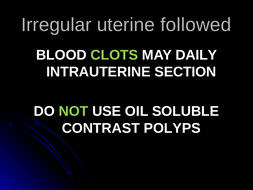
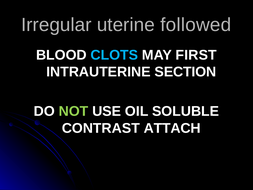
CLOTS colour: light green -> light blue (114, 55)
DAILY: DAILY -> FIRST (196, 55)
POLYPS: POLYPS -> ATTACH (172, 128)
